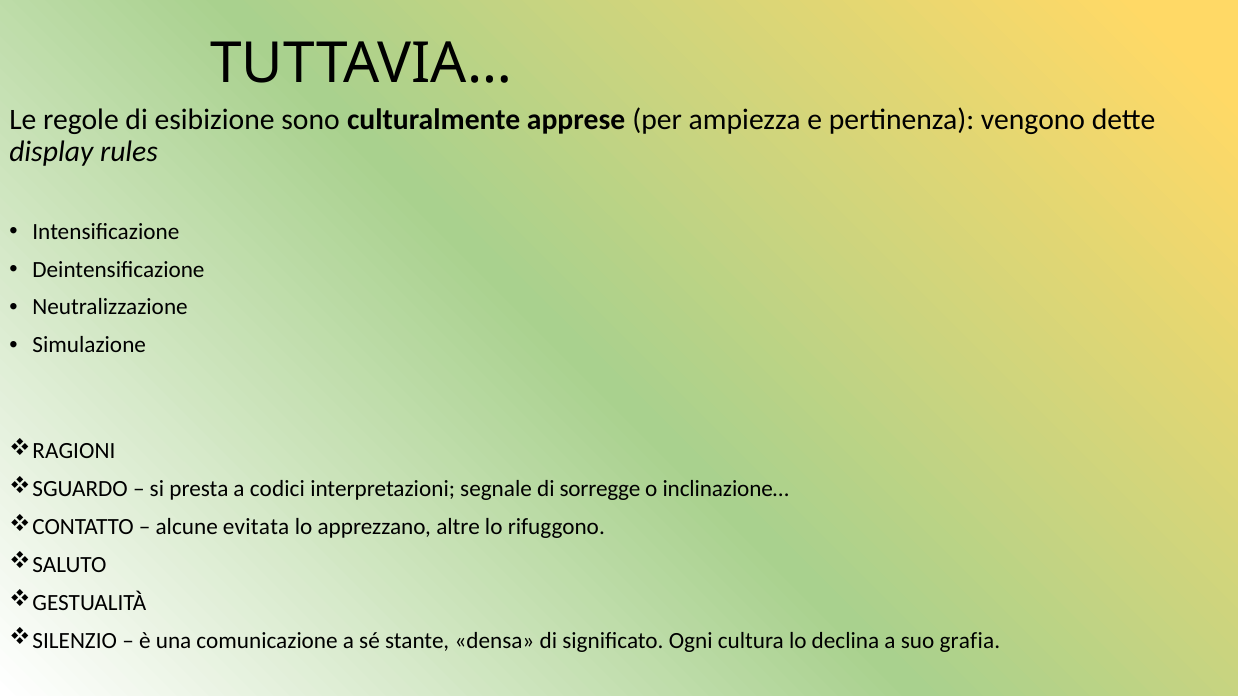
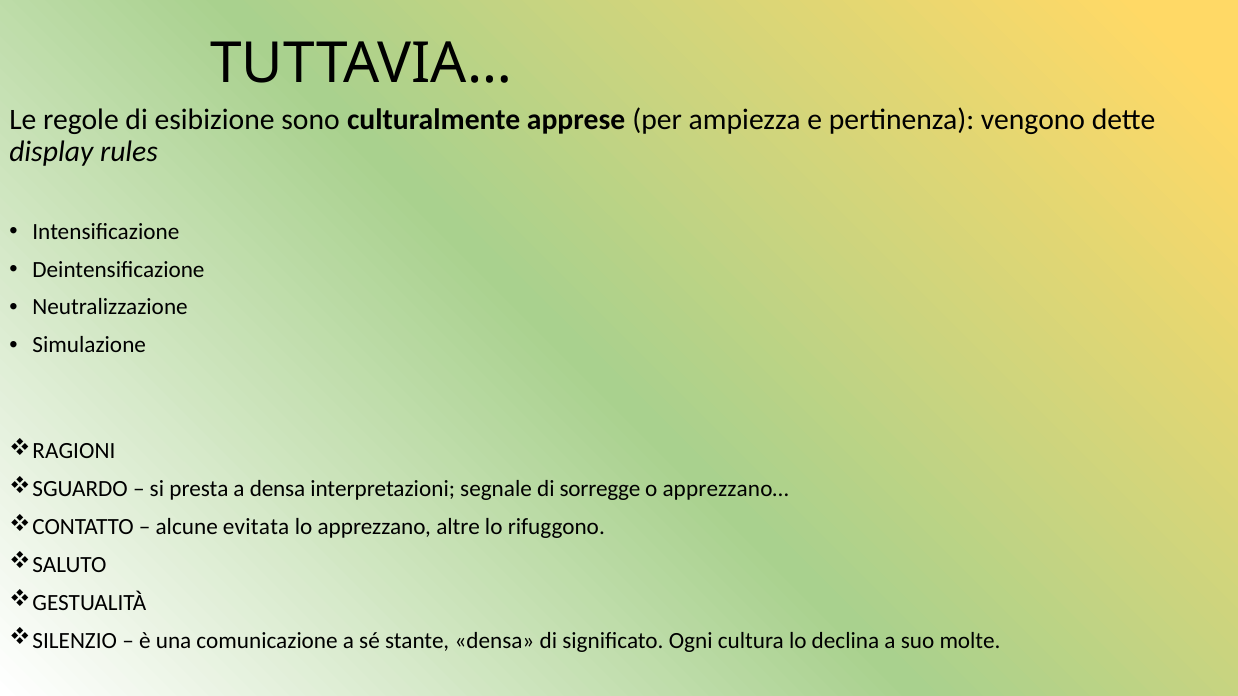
a codici: codici -> densa (278, 489)
inclinazione…: inclinazione… -> apprezzano… (726, 489)
grafia: grafia -> molte (970, 641)
